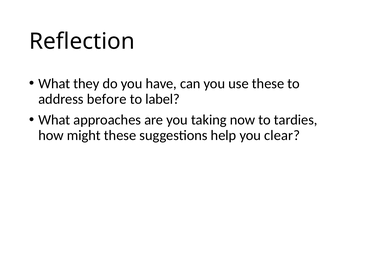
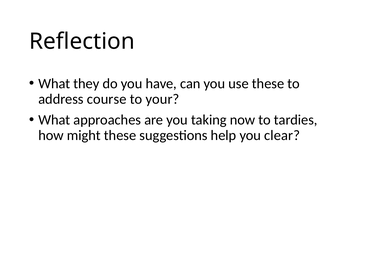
before: before -> course (107, 99)
label: label -> your (162, 99)
